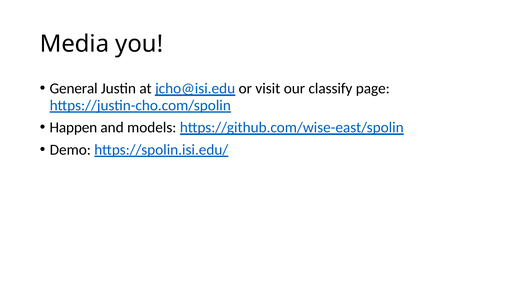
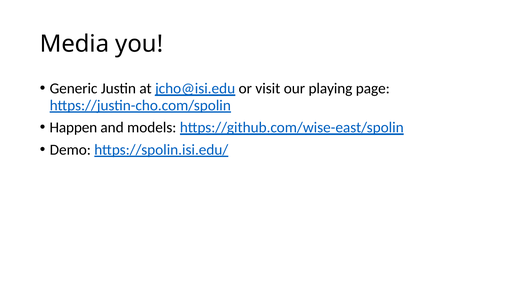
General: General -> Generic (74, 89)
classify: classify -> playing (330, 89)
